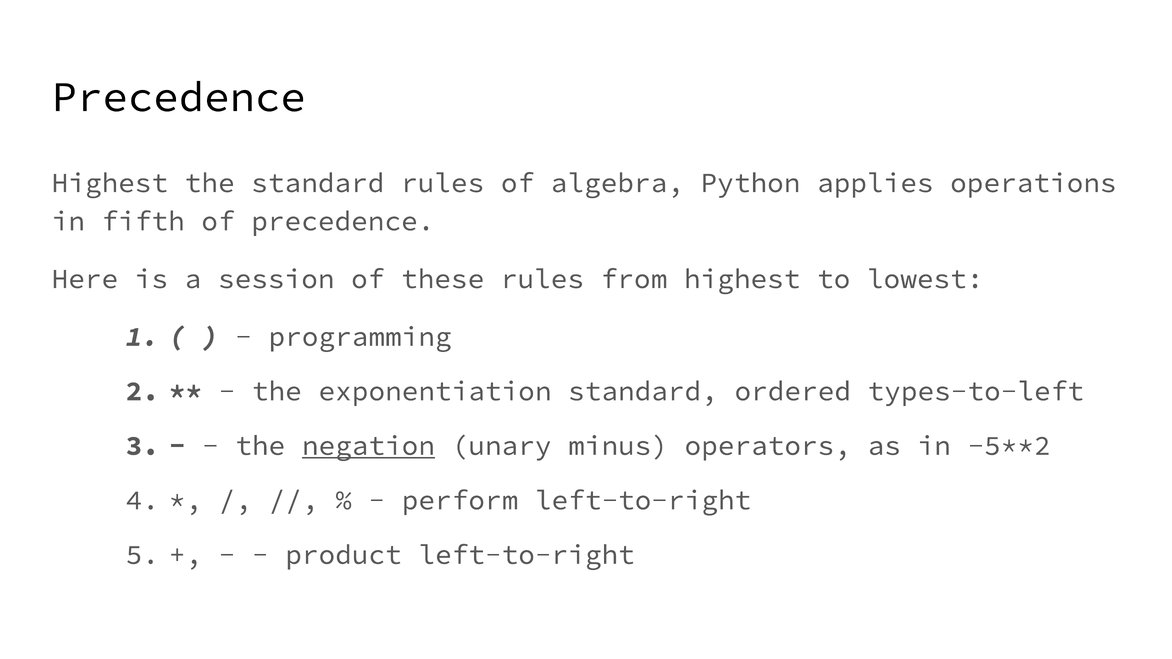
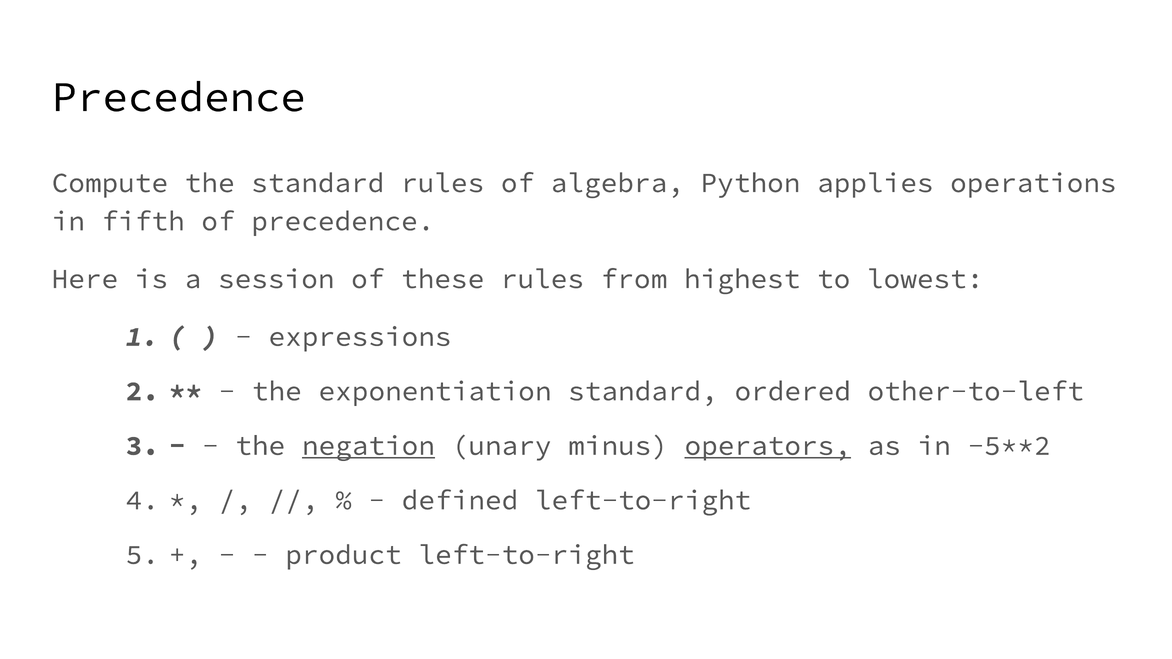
Highest: Highest -> Compute (110, 183)
programming: programming -> expressions (360, 337)
types-to-left: types-to-left -> other-to-left (976, 391)
operators underline: none -> present (768, 446)
perform: perform -> defined (460, 500)
